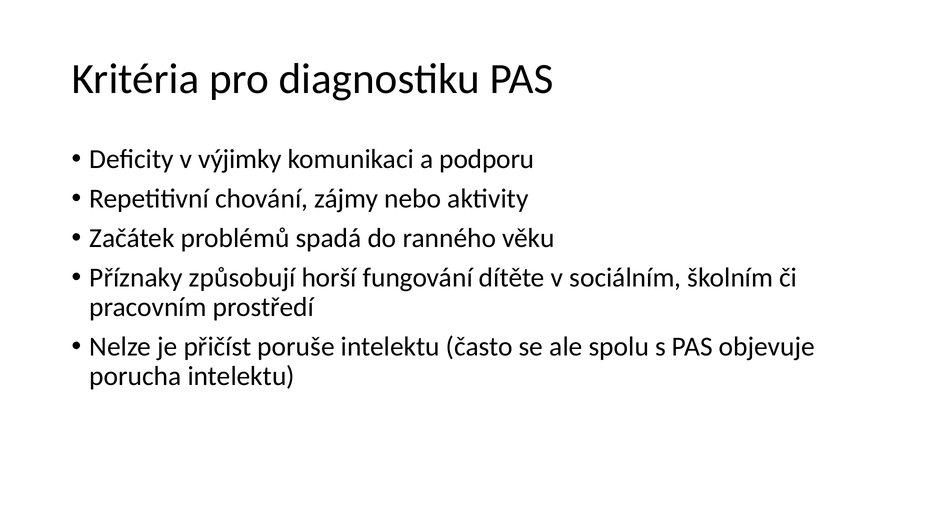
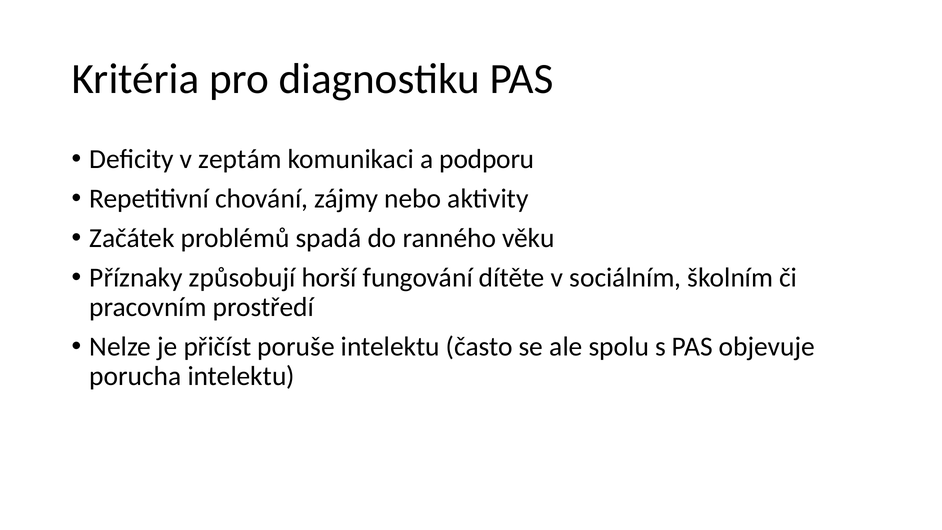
výjimky: výjimky -> zeptám (240, 159)
